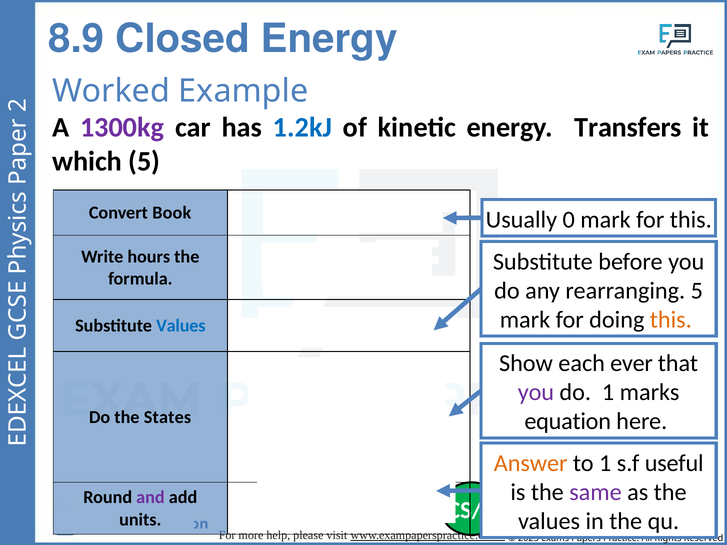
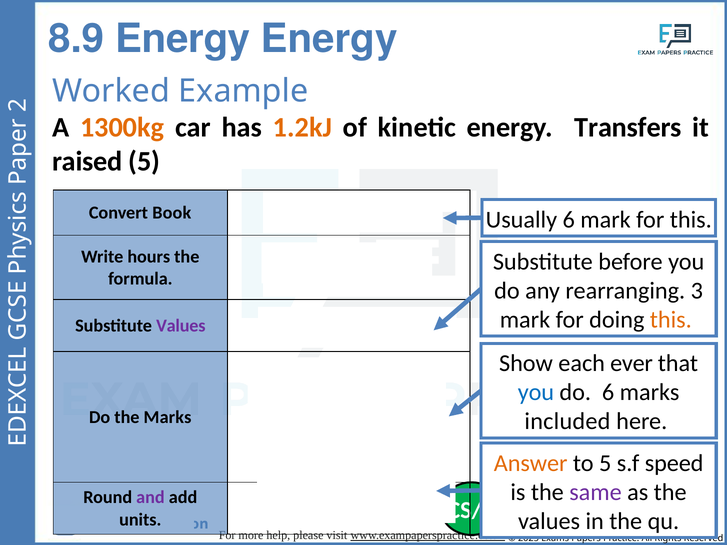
8.9 Closed: Closed -> Energy (183, 39)
1300kg colour: purple -> orange (122, 127)
1.2kJ colour: blue -> orange (302, 127)
which: which -> raised (87, 161)
Usually 0: 0 -> 6 (569, 220)
rearranging 5: 5 -> 3 (697, 291)
Values colour: blue -> purple (181, 326)
you colour: purple -> blue (536, 393)
do 1: 1 -> 6 (608, 393)
the States: States -> Marks (168, 417)
equation: equation -> included (567, 422)
to 1: 1 -> 5 (605, 463)
useful: useful -> speed (674, 463)
